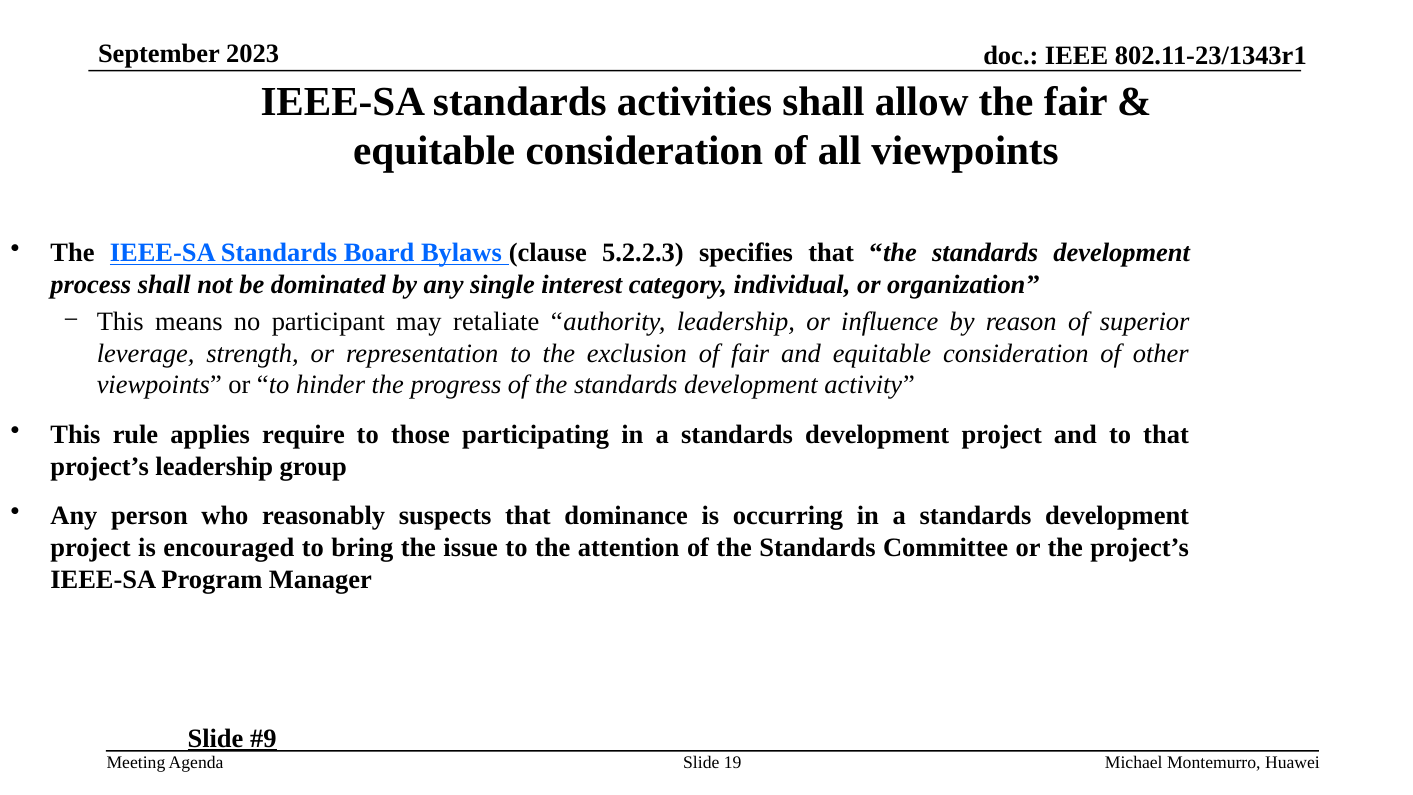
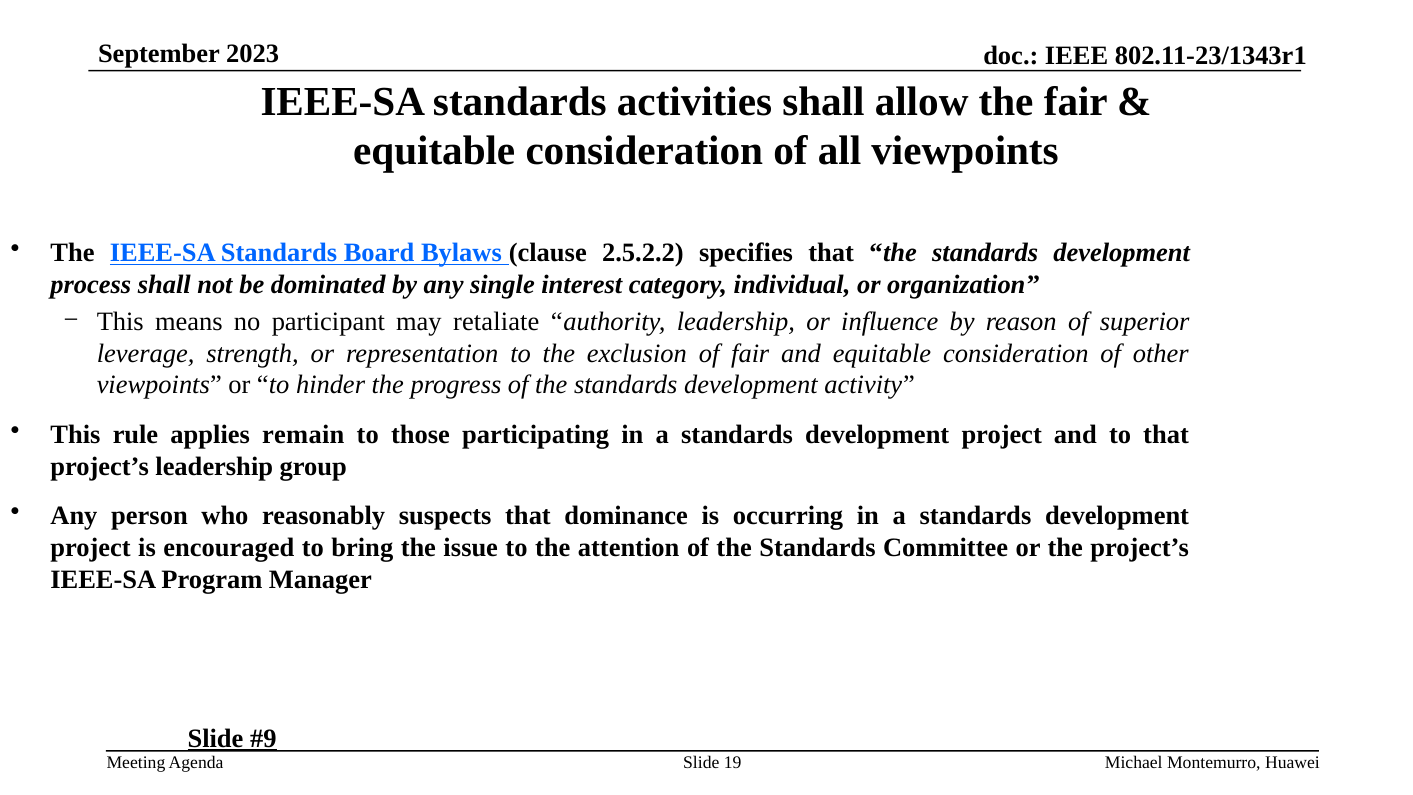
5.2.2.3: 5.2.2.3 -> 2.5.2.2 (643, 253)
require: require -> remain (303, 435)
